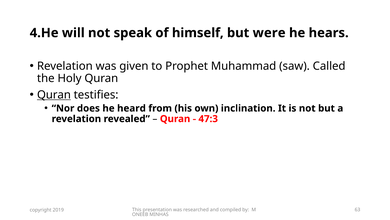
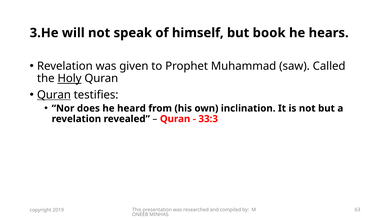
4.He: 4.He -> 3.He (44, 33)
were: were -> book (269, 33)
Holy underline: none -> present (70, 78)
47:3: 47:3 -> 33:3 (208, 119)
